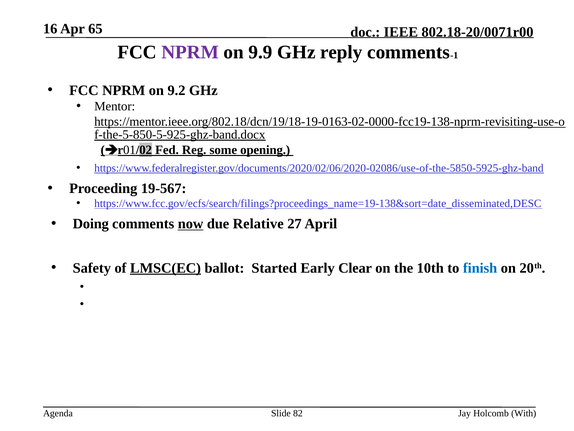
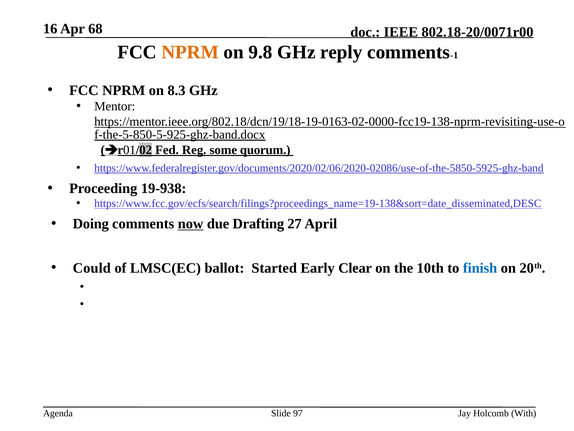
65: 65 -> 68 (95, 29)
NPRM colour: purple -> orange (190, 52)
9.9: 9.9 -> 9.8 (261, 52)
9.2: 9.2 -> 8.3 (176, 90)
opening: opening -> quorum (265, 150)
19-567: 19-567 -> 19-938 (164, 188)
Relative: Relative -> Drafting (258, 224)
Safety: Safety -> Could (92, 268)
LMSC(EC underline: present -> none (166, 268)
82: 82 -> 97 (298, 413)
